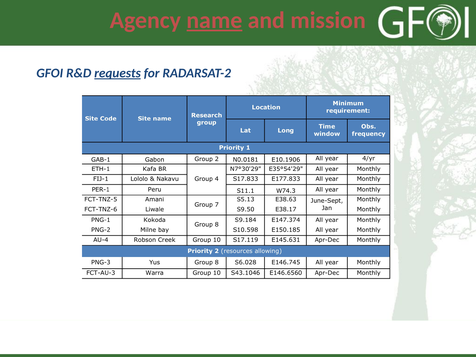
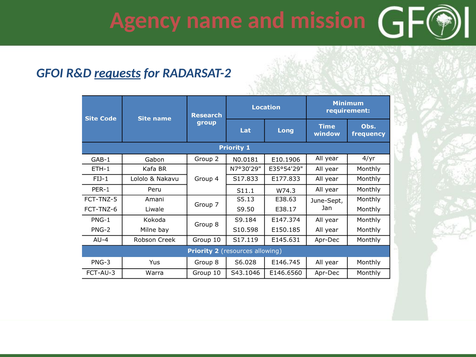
name underline: present -> none (214, 20)
